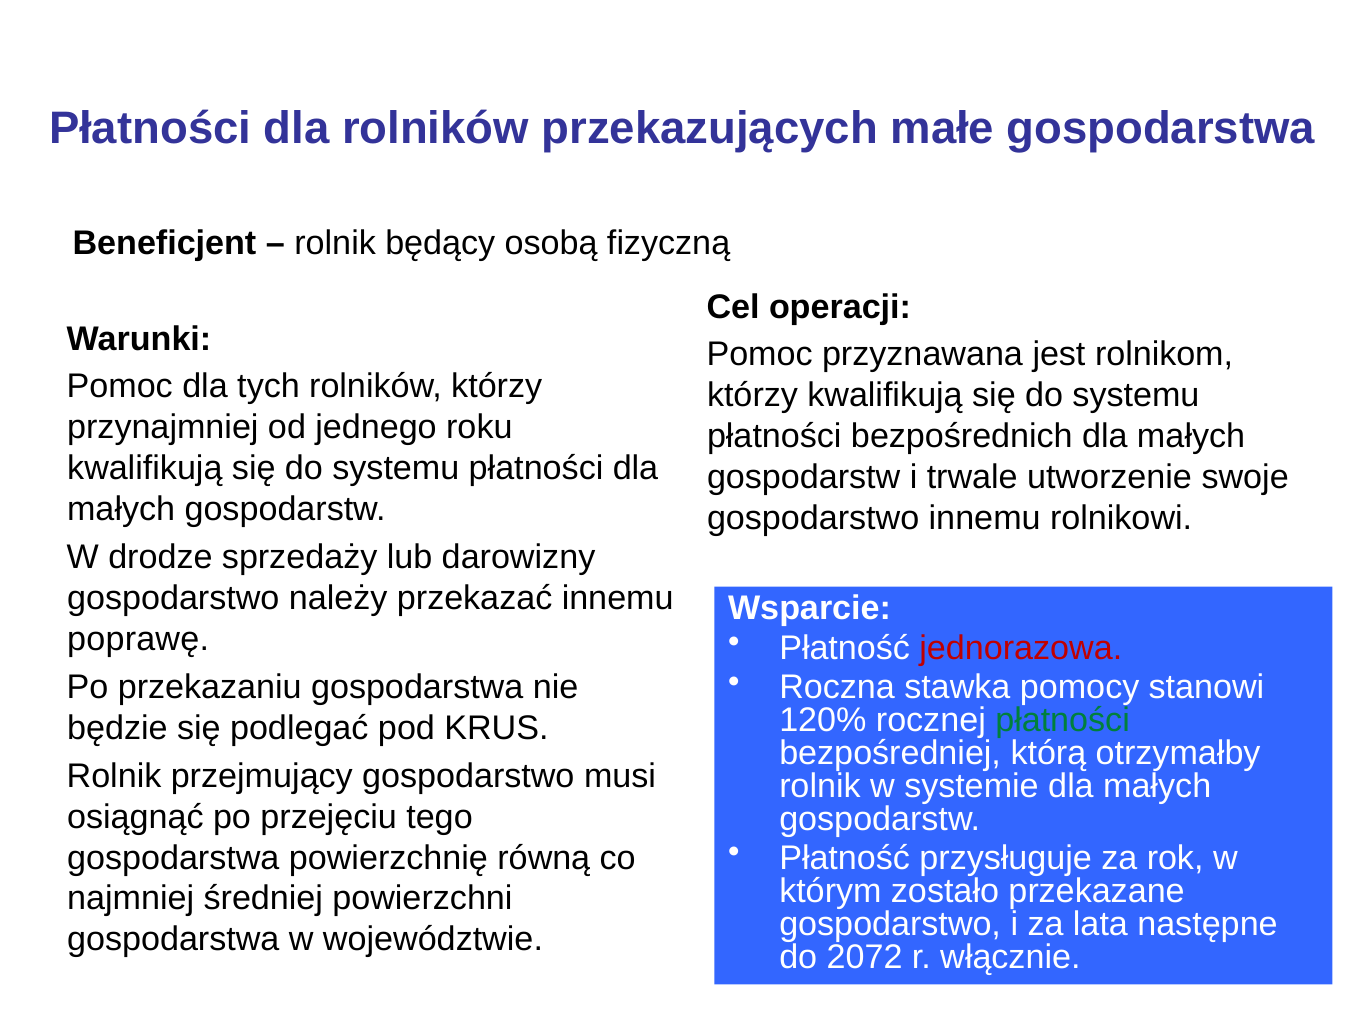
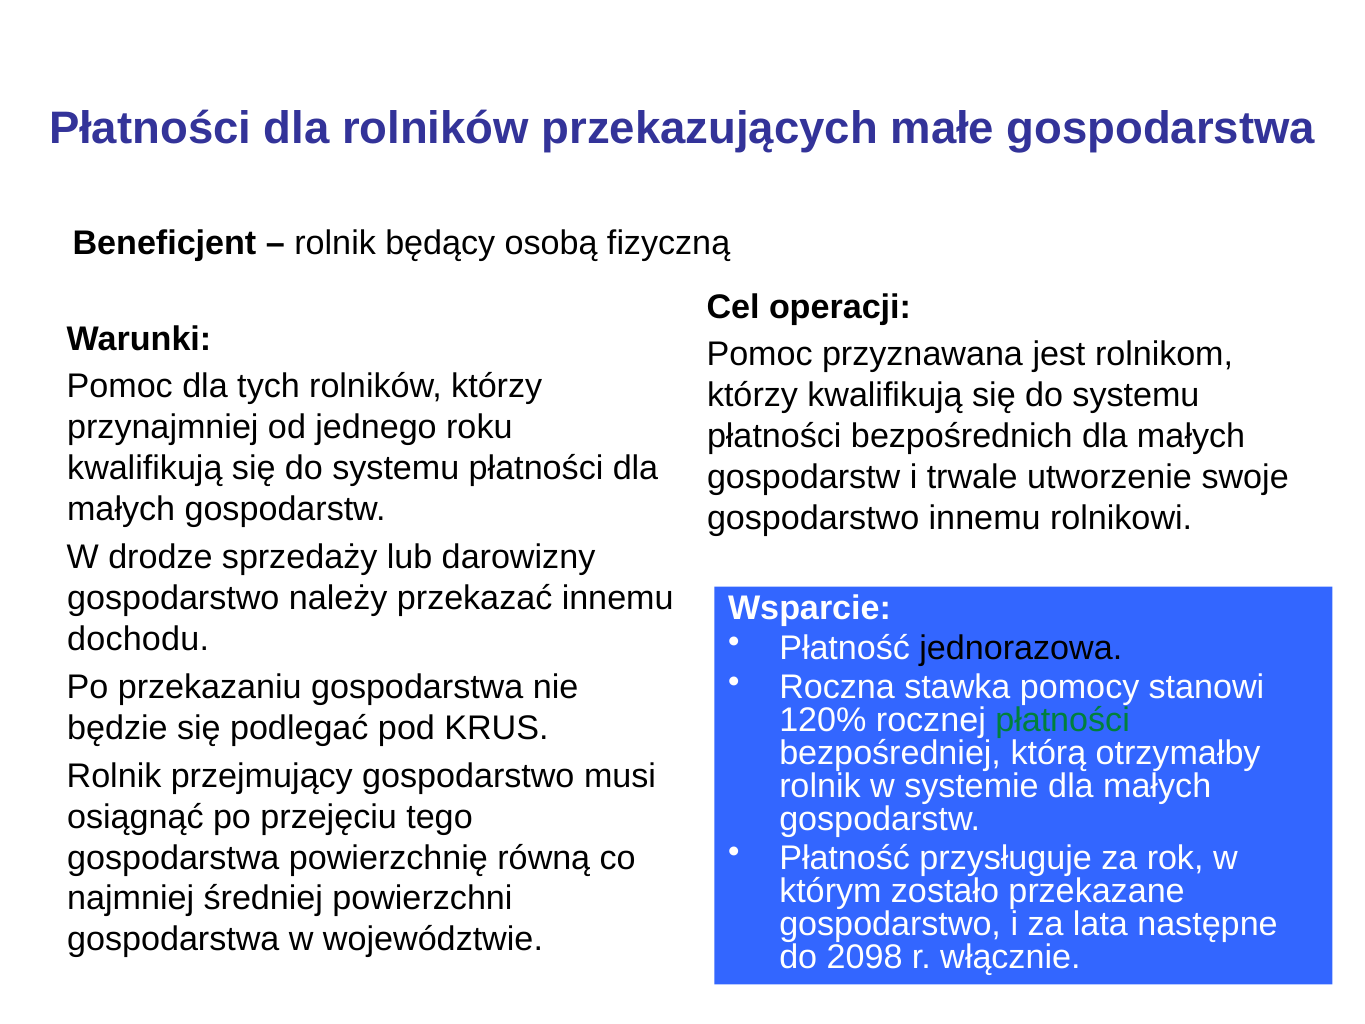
poprawę: poprawę -> dochodu (138, 639)
jednorazowa colour: red -> black (1021, 648)
2072: 2072 -> 2098 (865, 957)
